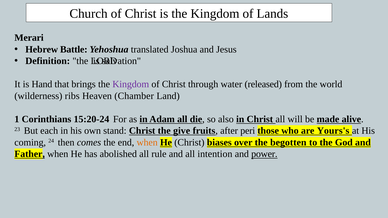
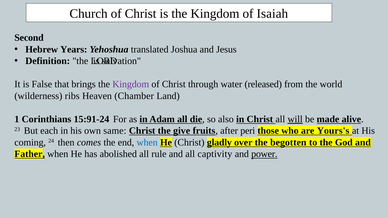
Lands: Lands -> Isaiah (272, 14)
Merari: Merari -> Second (29, 38)
Battle: Battle -> Years (74, 49)
Hand: Hand -> False (42, 84)
15:20-24: 15:20-24 -> 15:91-24 (91, 119)
will underline: none -> present (295, 119)
stand: stand -> same (115, 131)
when colour: orange -> blue (147, 143)
biases: biases -> gladly (219, 143)
intention: intention -> captivity (215, 154)
